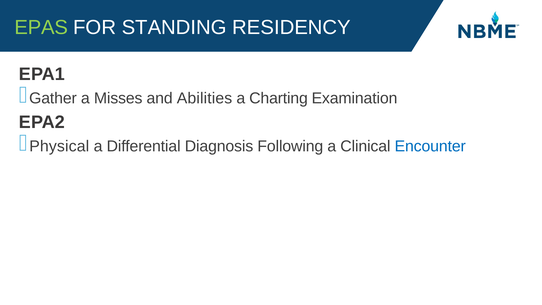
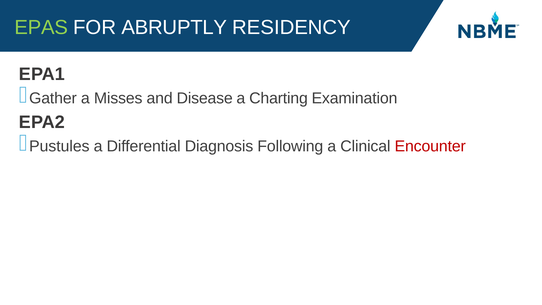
STANDING: STANDING -> ABRUPTLY (174, 27)
Abilities: Abilities -> Disease (205, 98)
Physical: Physical -> Pustules (59, 146)
Encounter colour: blue -> red (430, 146)
